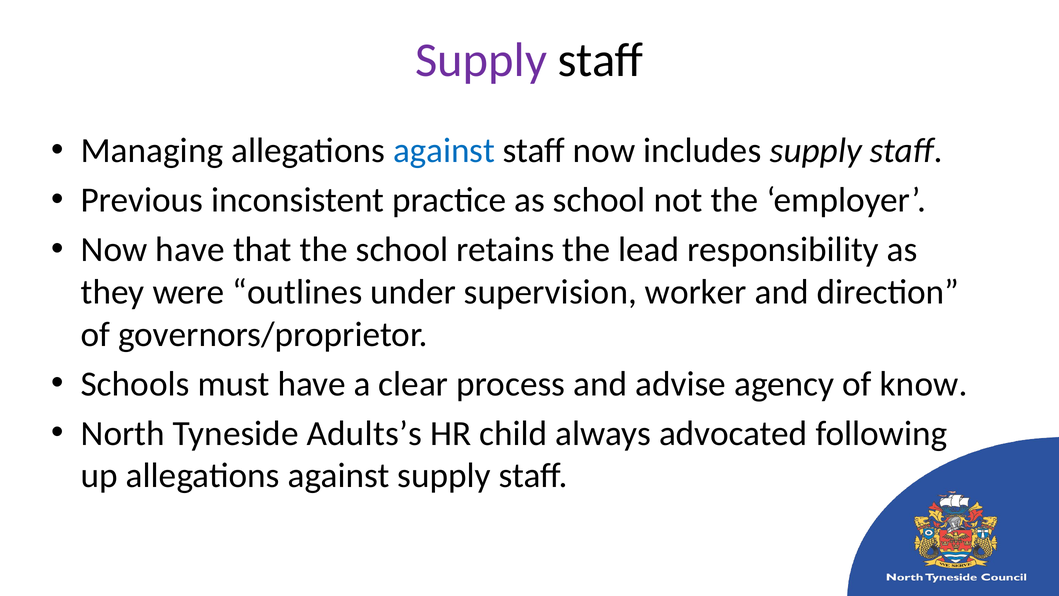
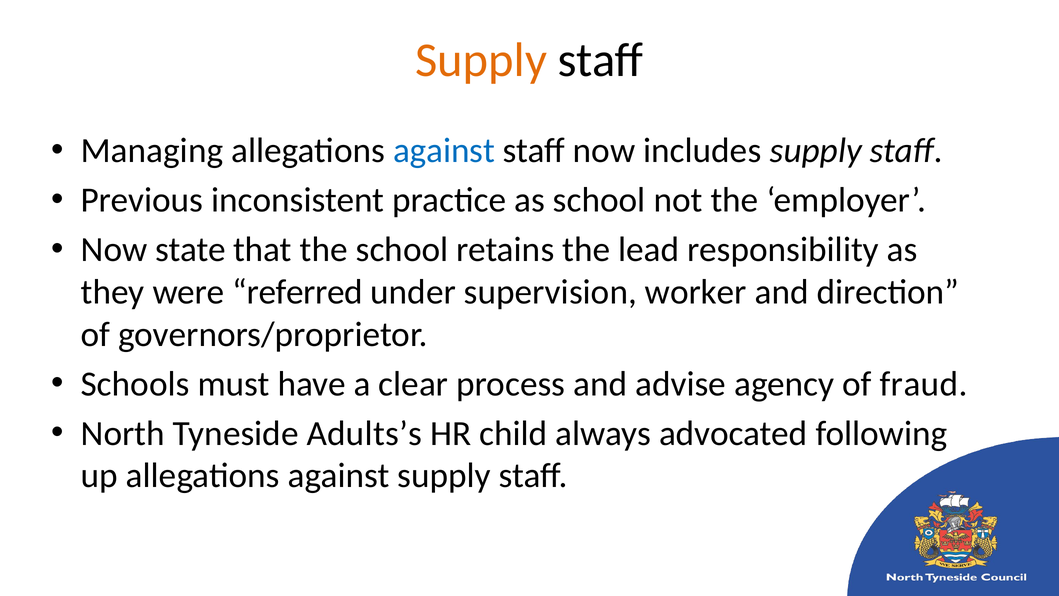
Supply colour: purple -> orange (481, 60)
Now have: have -> state (190, 250)
outlines: outlines -> referred (298, 292)
know: know -> fraud (924, 384)
